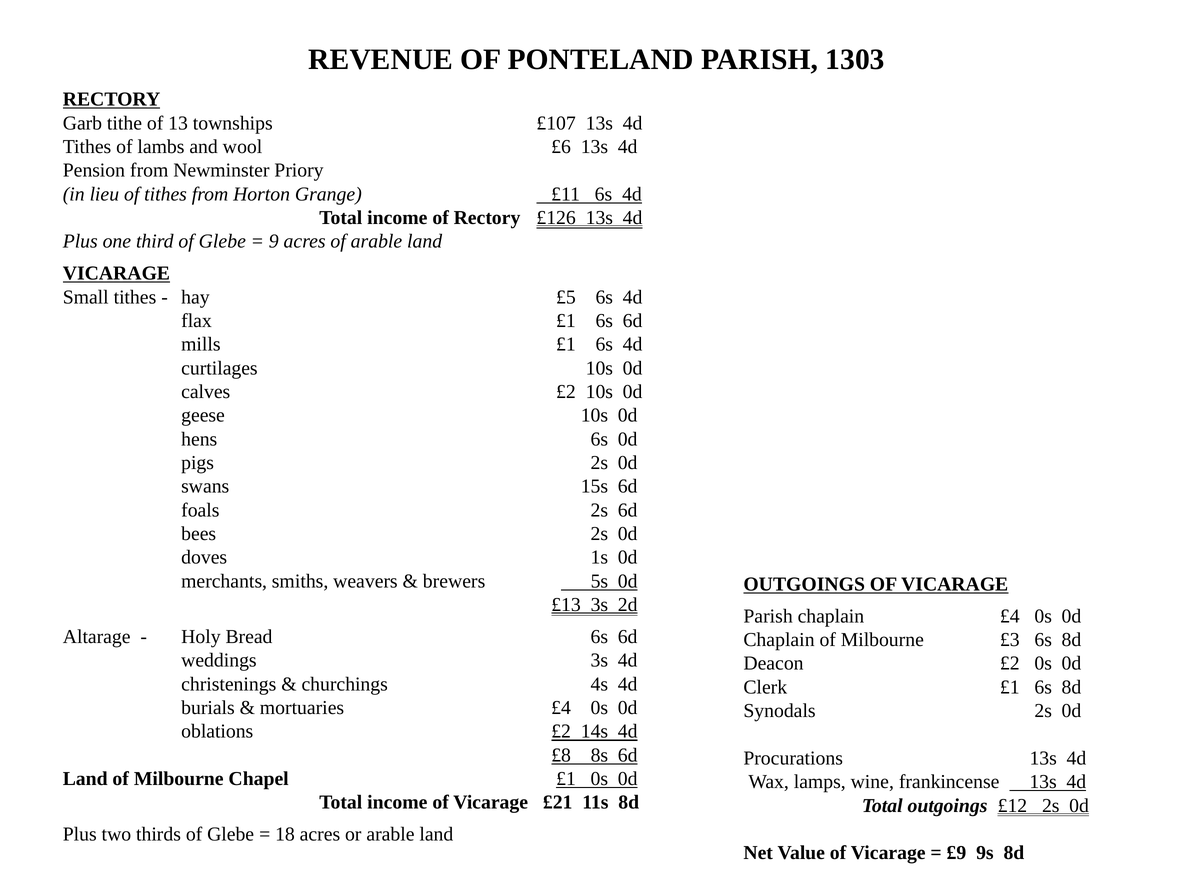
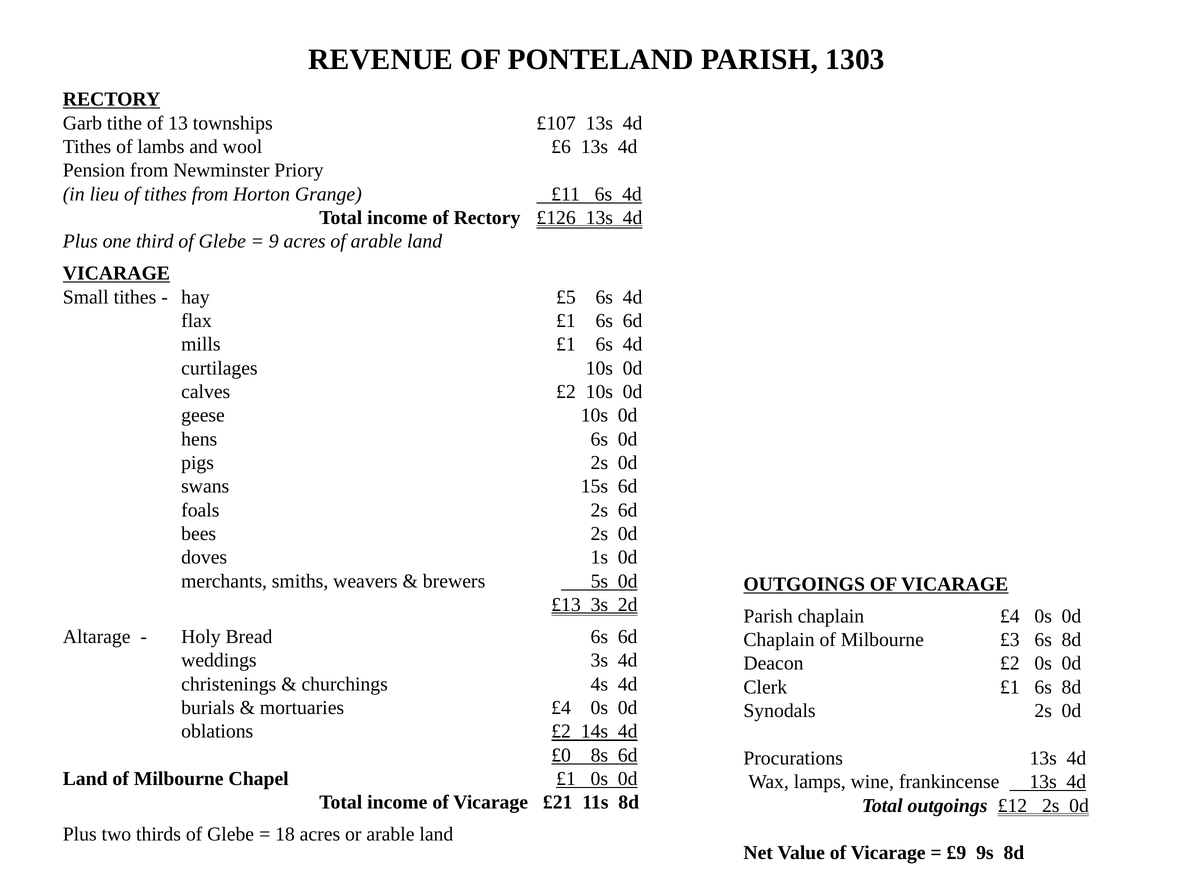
£8: £8 -> £0 (561, 755)
